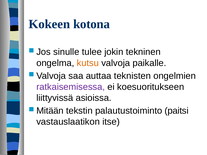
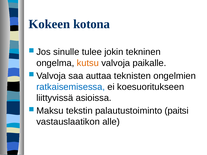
ratkaisemisessa colour: purple -> blue (71, 87)
Mitään: Mitään -> Maksu (50, 111)
itse: itse -> alle (111, 122)
